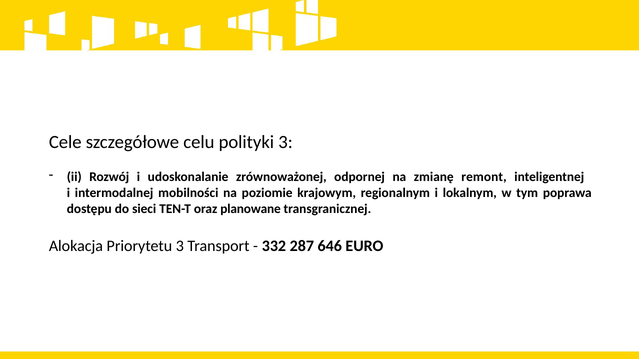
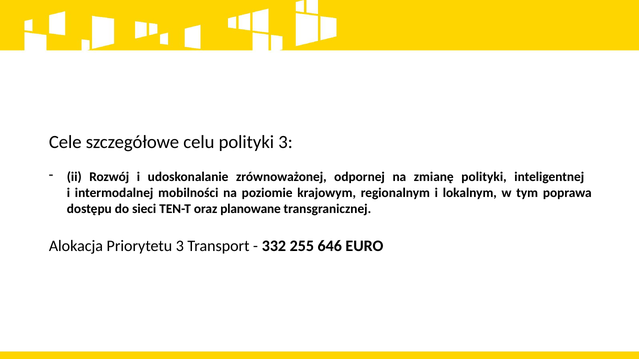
zmianę remont: remont -> polityki (484, 177)
287: 287 -> 255 (302, 246)
